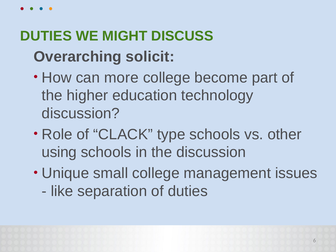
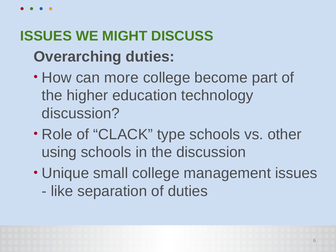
DUTIES: DUTIES -> ISSUES (46, 36)
Overarching solicit: solicit -> duties (150, 57)
